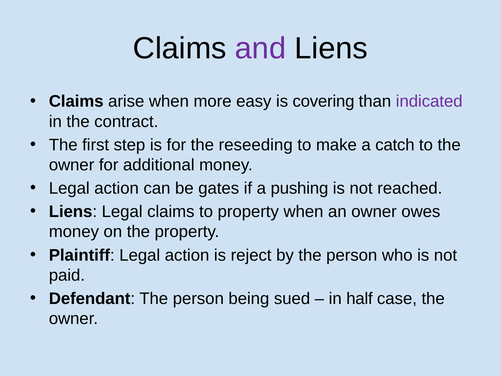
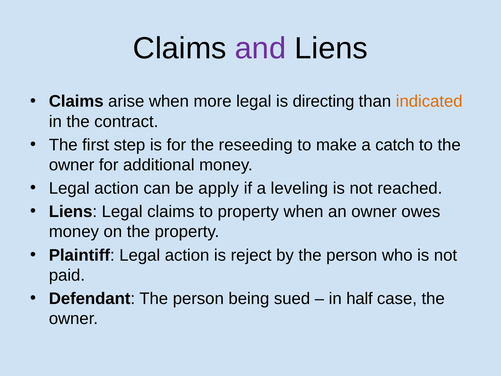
more easy: easy -> legal (254, 101)
covering: covering -> directing (323, 101)
indicated colour: purple -> orange (429, 101)
gates: gates -> apply (219, 188)
pushing: pushing -> leveling (299, 188)
